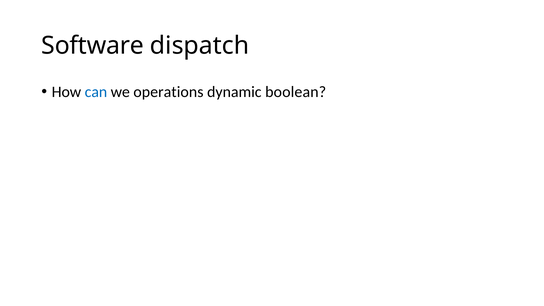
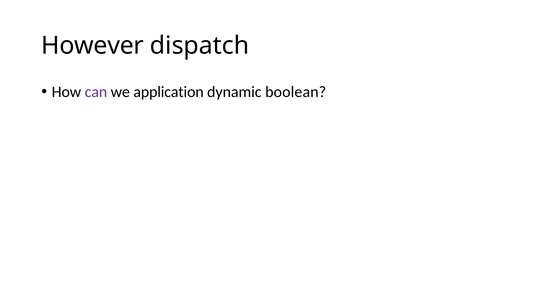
Software: Software -> However (93, 46)
can colour: blue -> purple (96, 92)
operations: operations -> application (169, 92)
